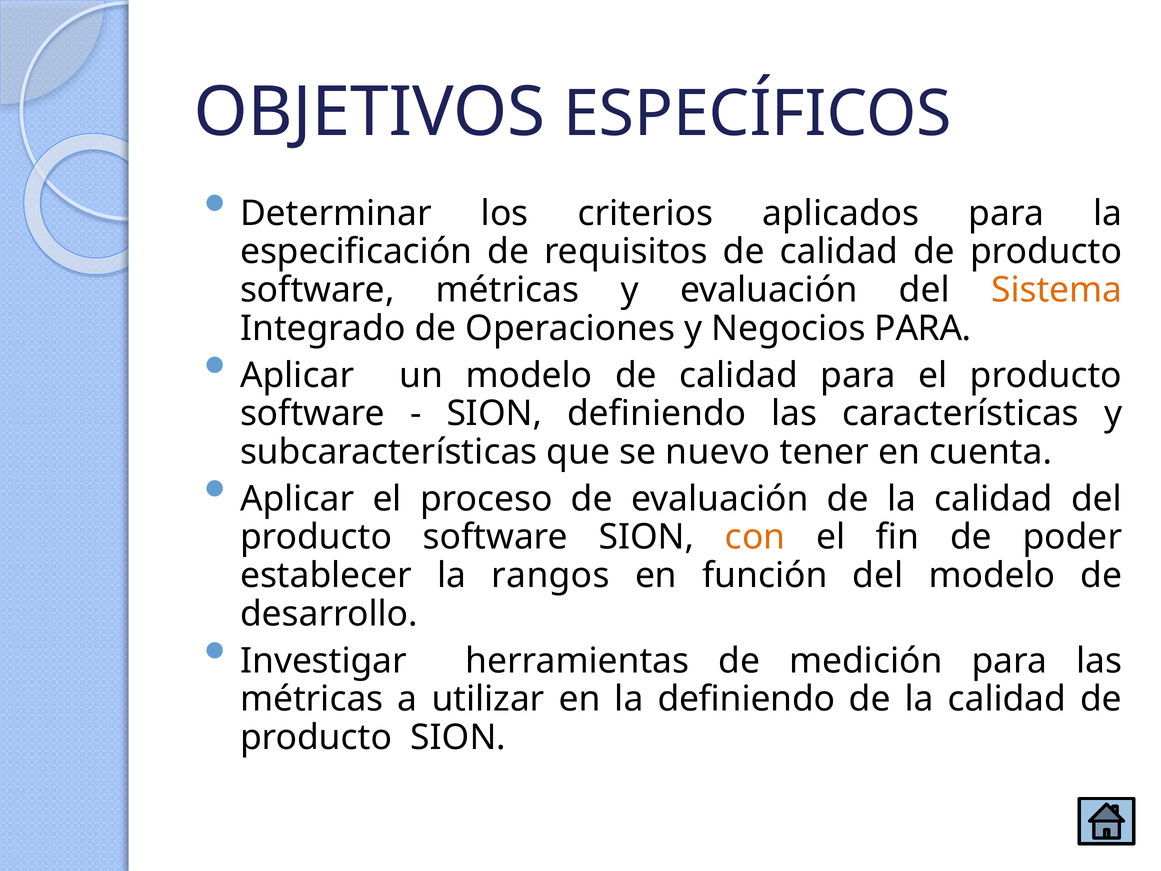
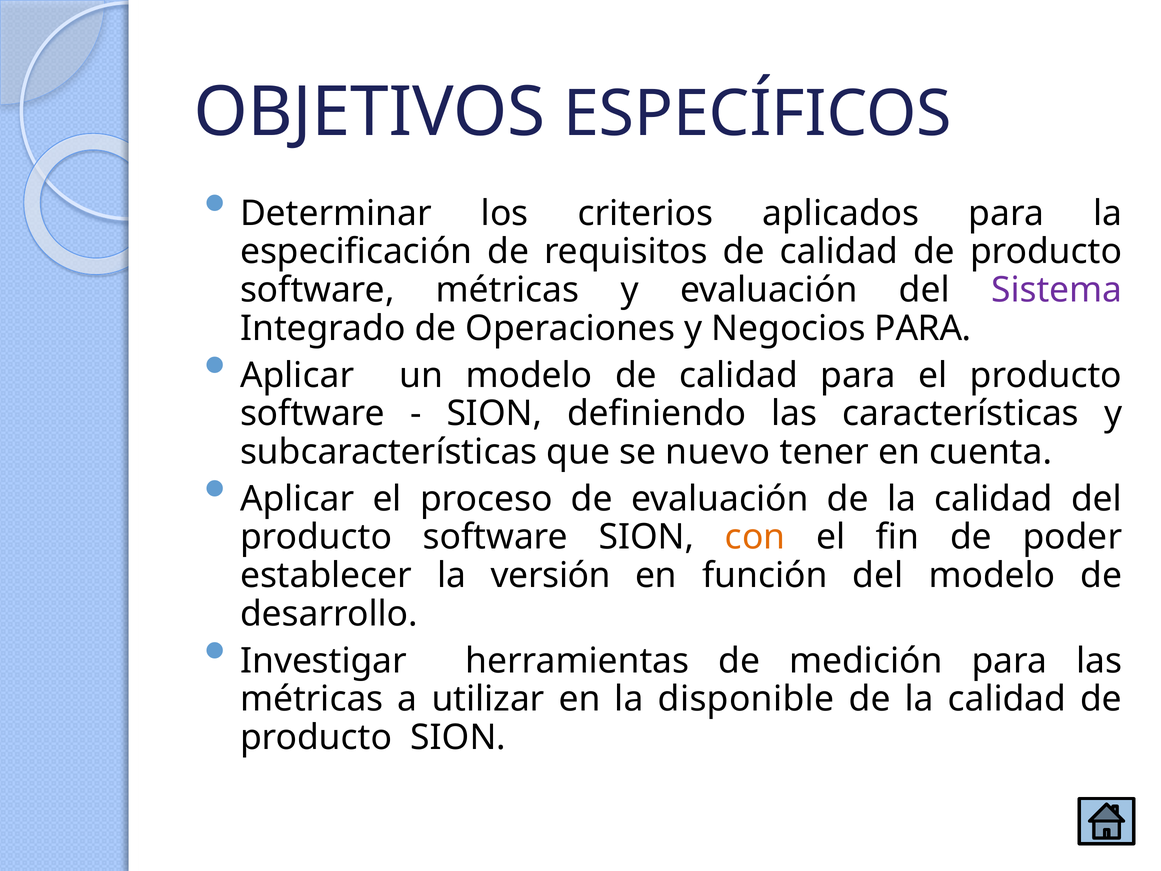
Sistema colour: orange -> purple (1057, 290)
rangos: rangos -> versión (551, 575)
la definiendo: definiendo -> disponible (746, 699)
